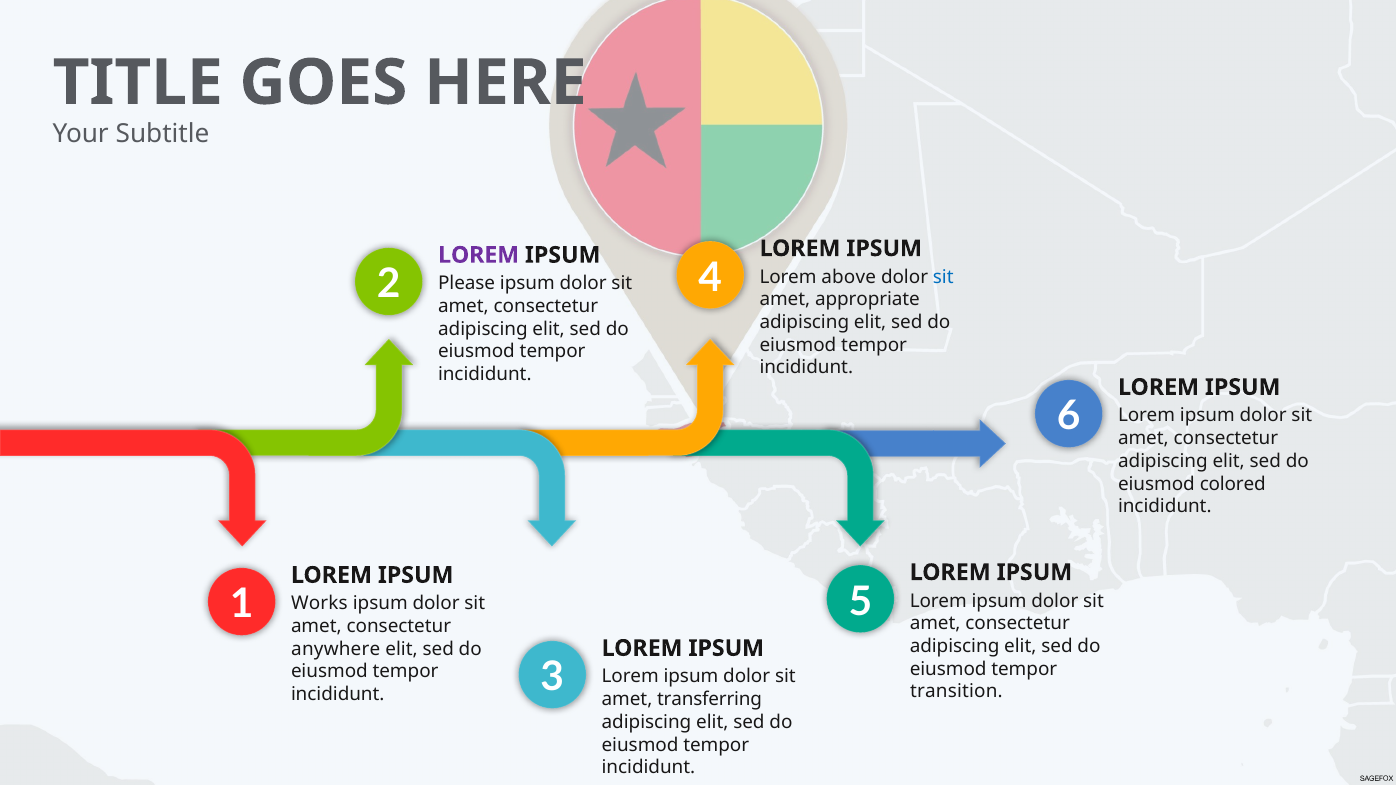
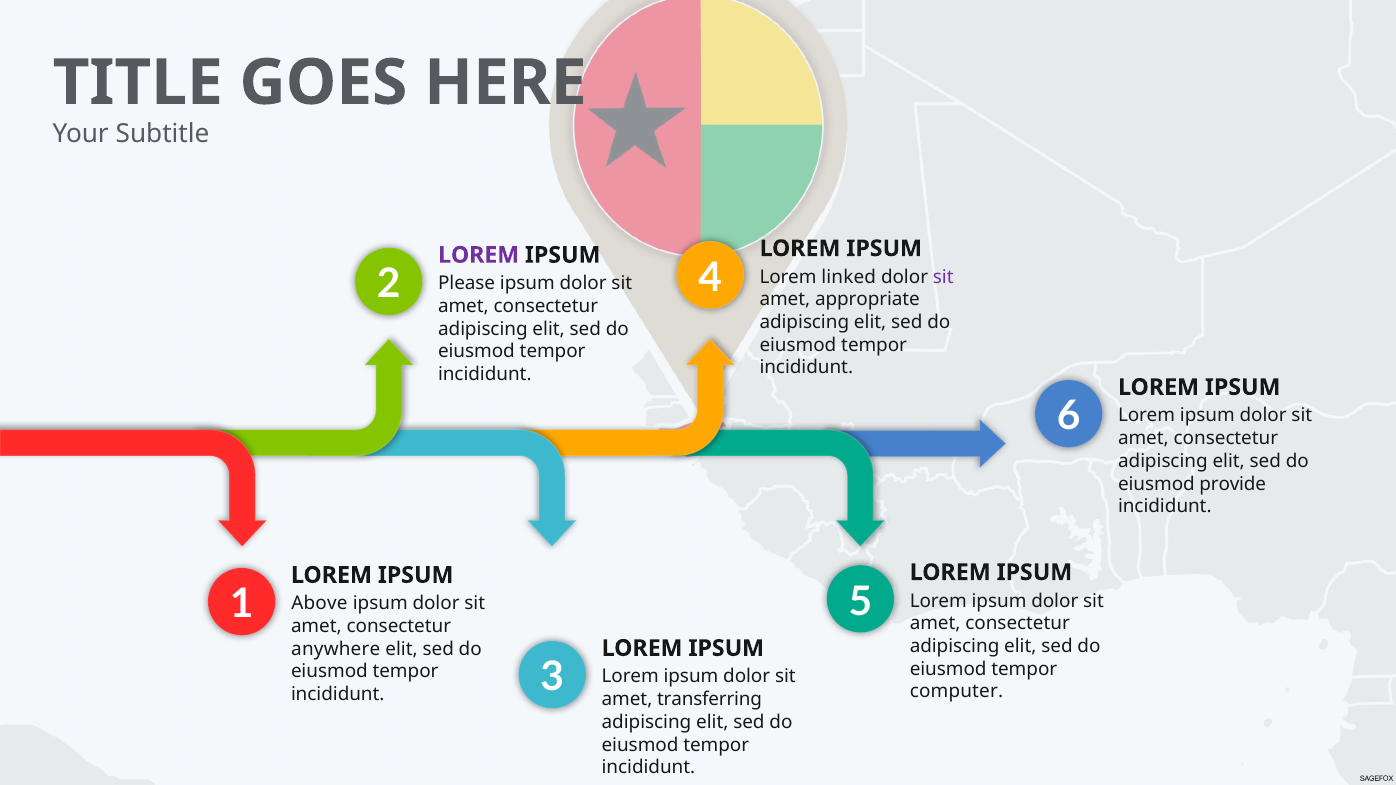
above: above -> linked (849, 277)
sit colour: blue -> purple (943, 277)
colored: colored -> provide (1233, 484)
Works: Works -> Above (319, 604)
transition: transition -> computer (956, 692)
